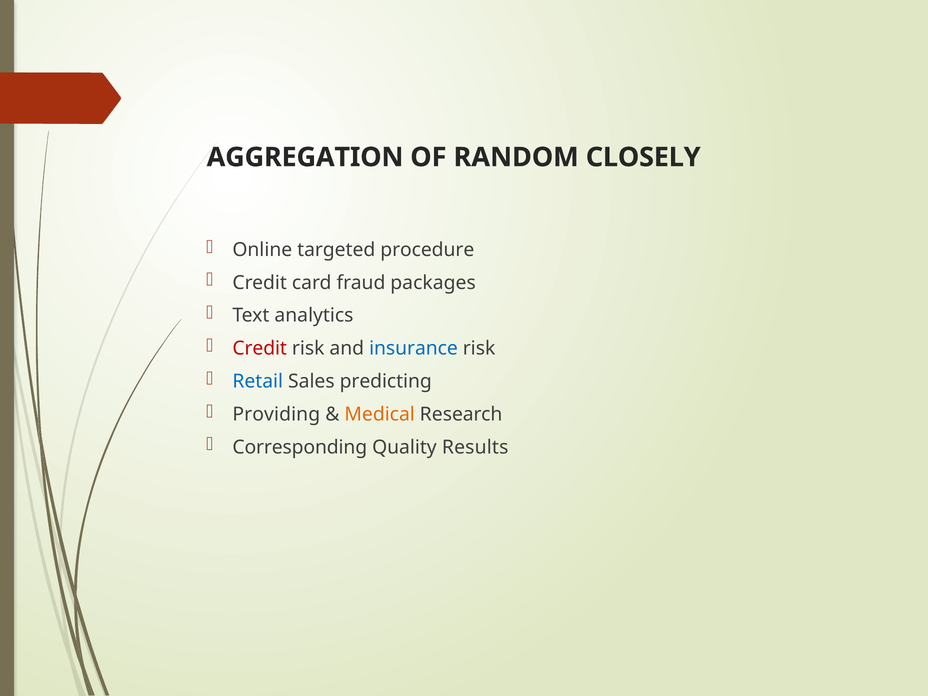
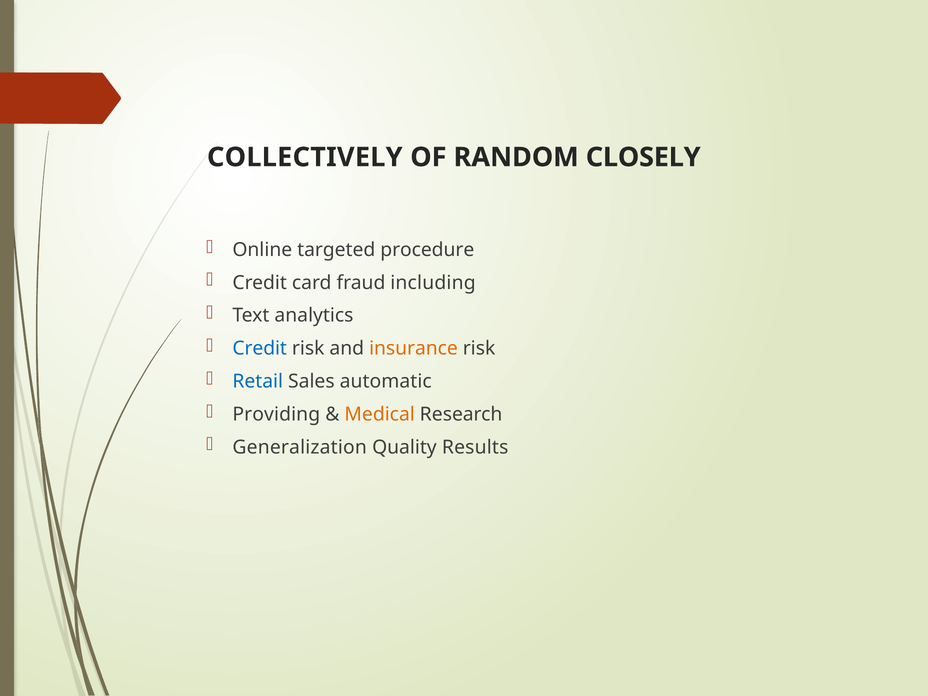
AGGREGATION: AGGREGATION -> COLLECTIVELY (305, 157)
packages: packages -> including (433, 283)
Credit colour: red -> blue (260, 348)
insurance colour: blue -> orange (413, 348)
predicting: predicting -> automatic (386, 381)
Corresponding: Corresponding -> Generalization (300, 447)
